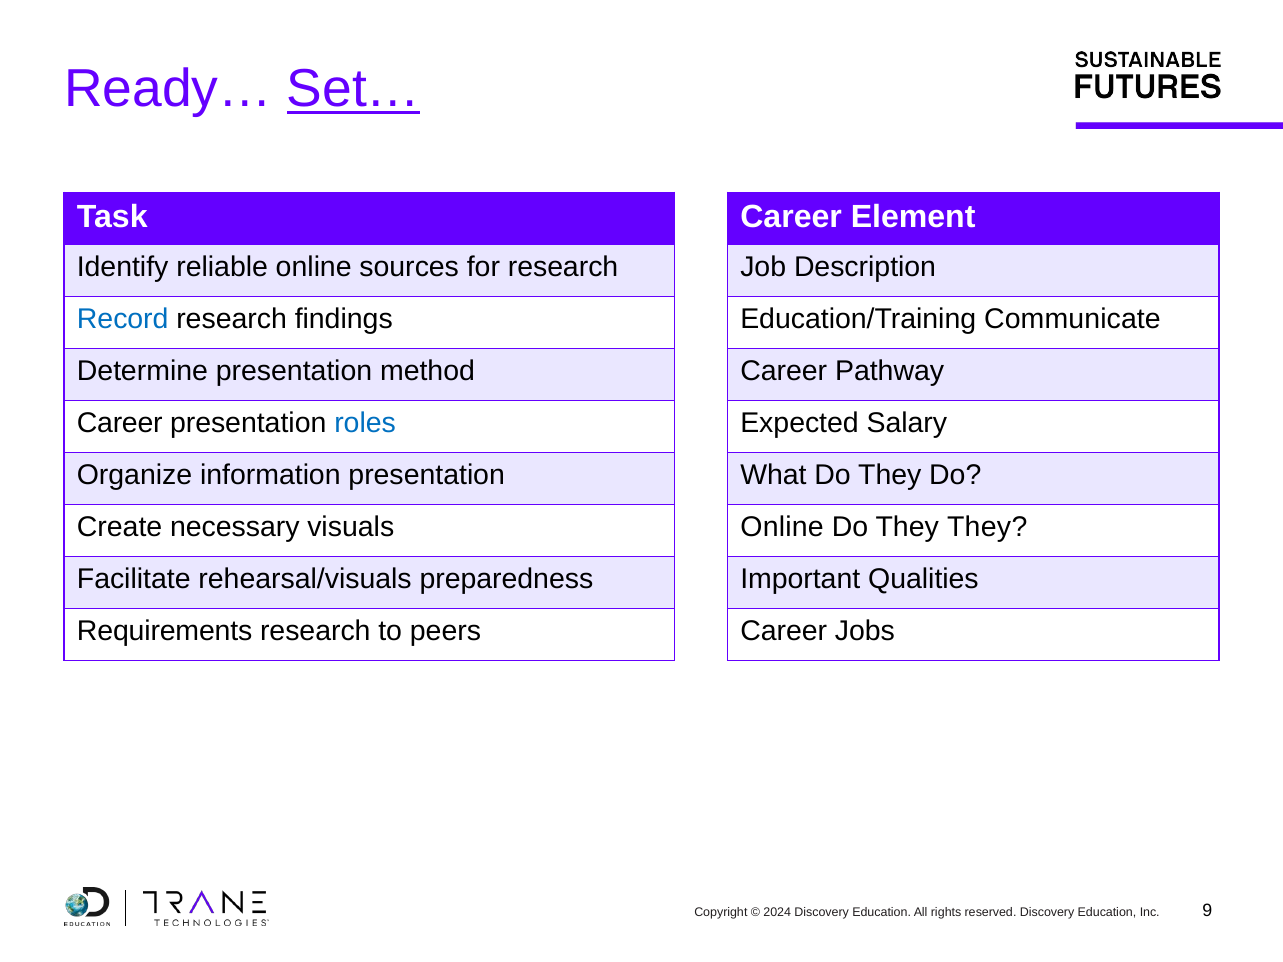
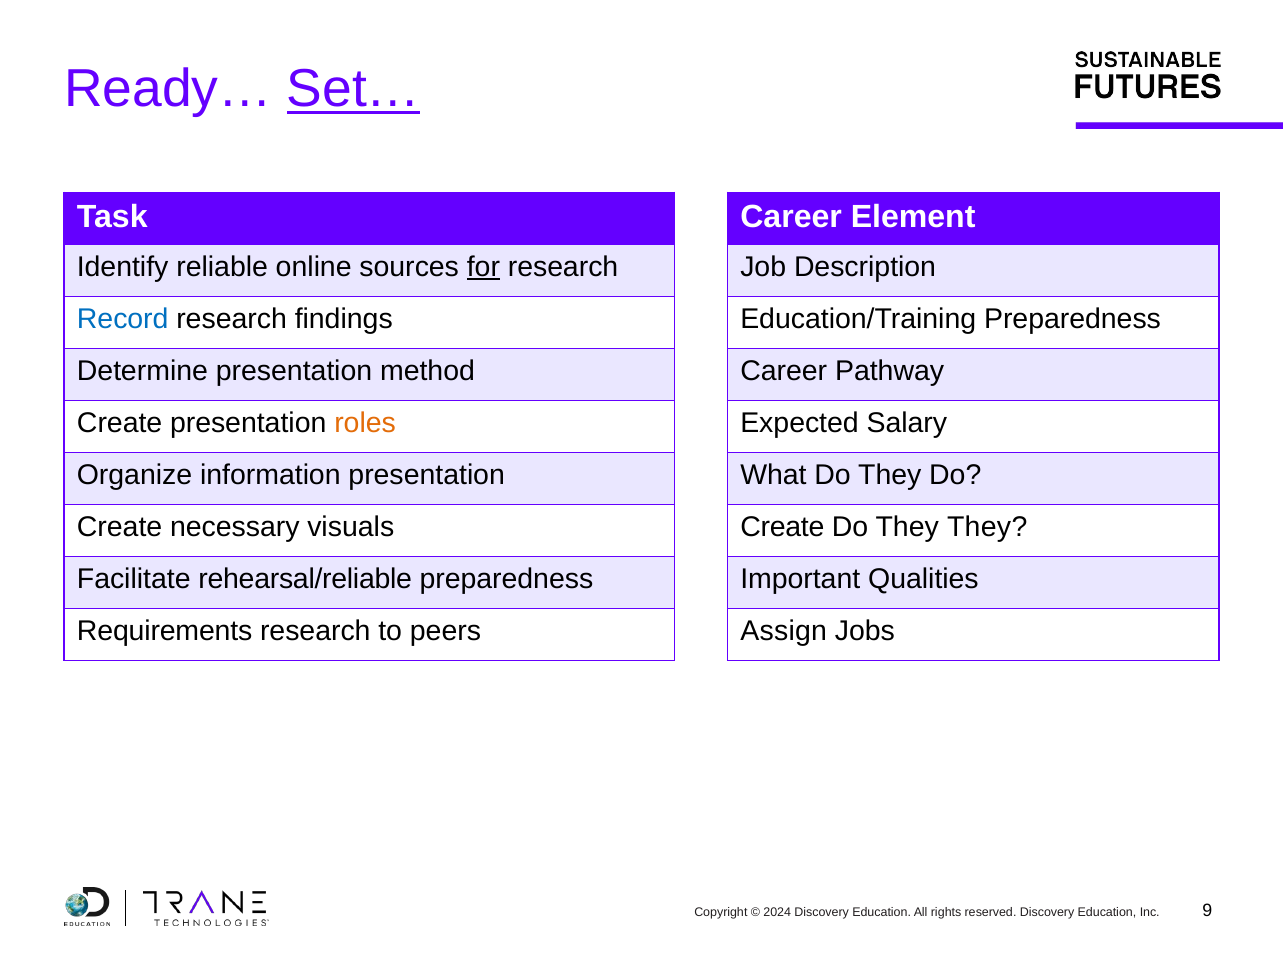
for underline: none -> present (483, 267)
Education/Training Communicate: Communicate -> Preparedness (1073, 319)
Career: Career -> Create (120, 423)
roles colour: blue -> orange (365, 423)
Online: Online -> Create (782, 527)
rehearsal/visuals: rehearsal/visuals -> rehearsal/reliable (305, 579)
Career: Career -> Assign (784, 631)
